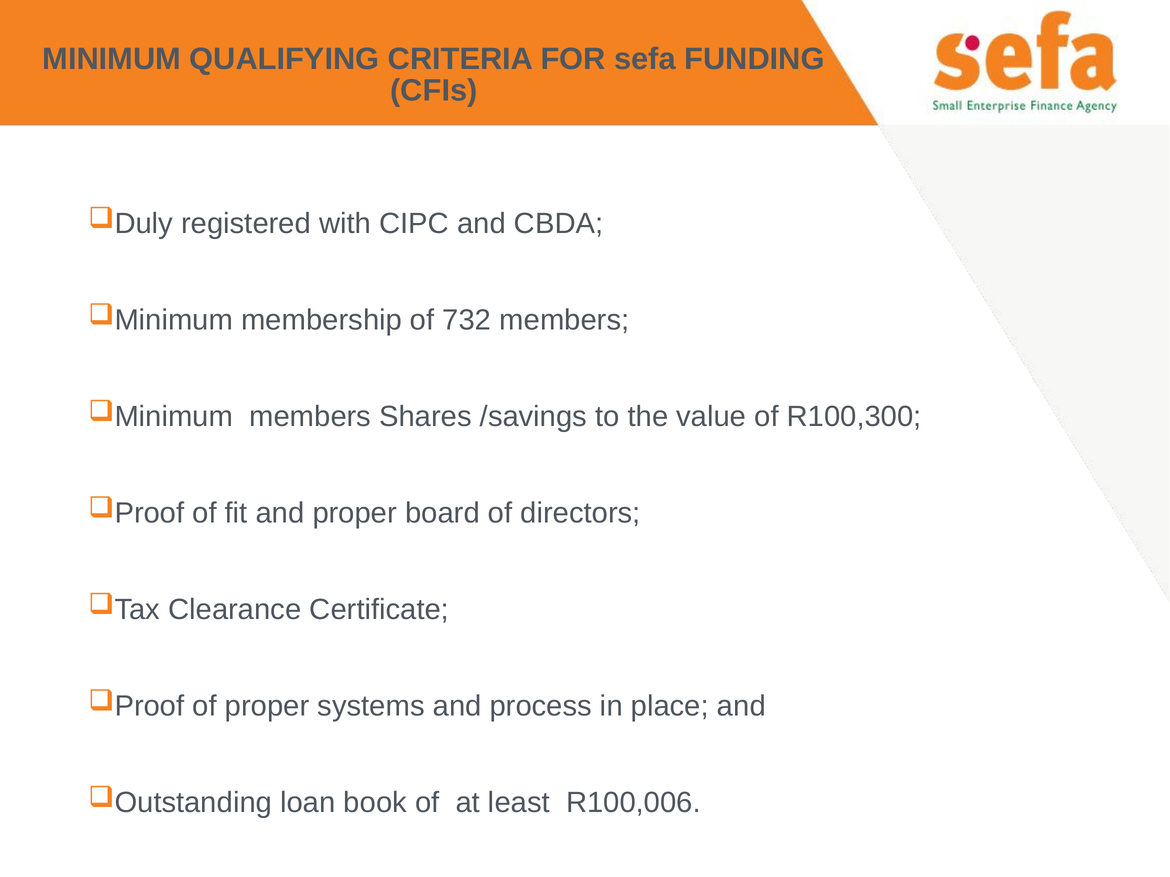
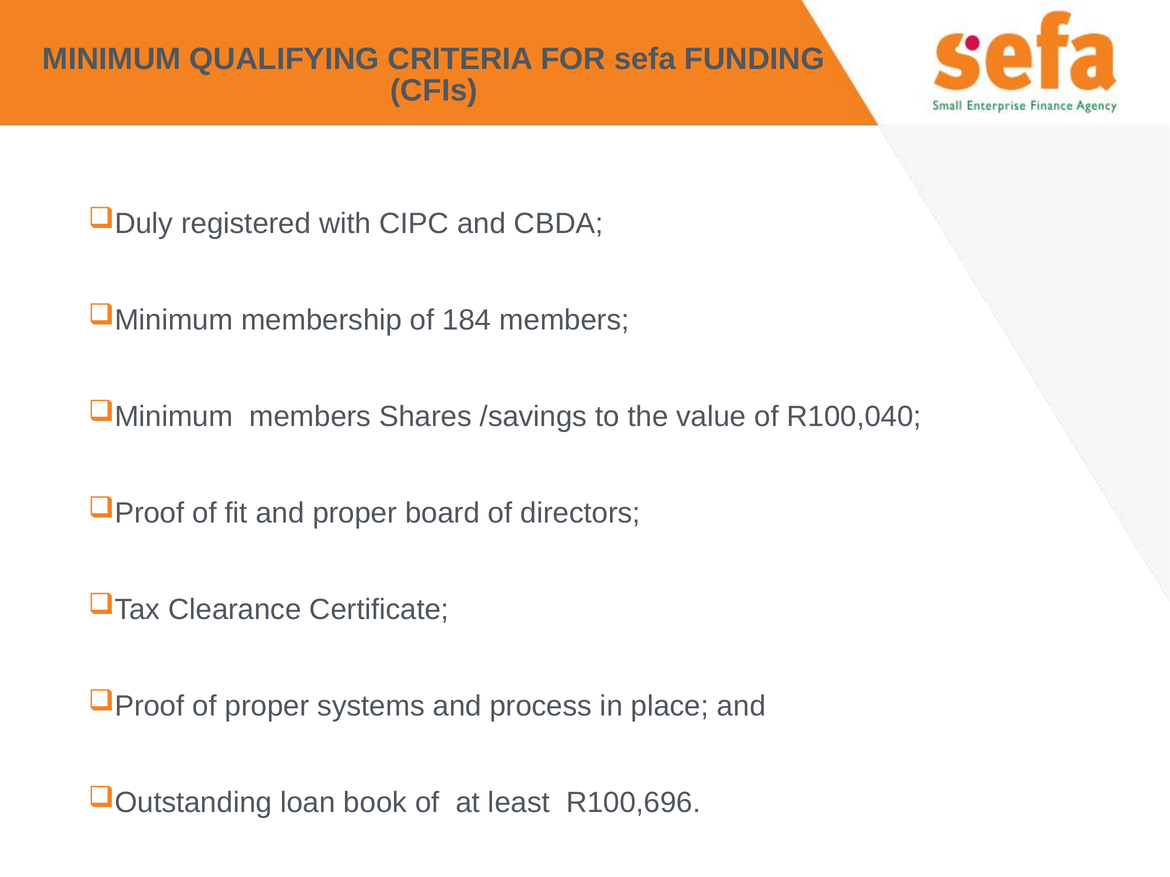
732: 732 -> 184 (467, 320)
R100,300: R100,300 -> R100,040 (854, 417)
R100,006: R100,006 -> R100,696 (633, 803)
